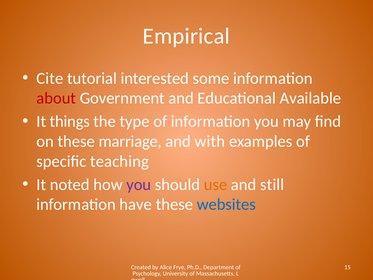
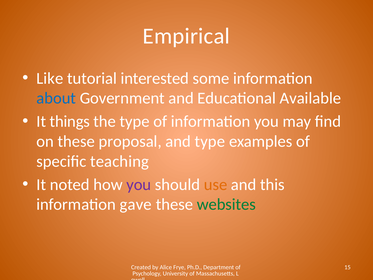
Cite: Cite -> Like (50, 78)
about colour: red -> blue (56, 98)
marriage: marriage -> proposal (130, 141)
and with: with -> type (210, 141)
still: still -> this (272, 184)
have: have -> gave (136, 204)
websites colour: blue -> green (226, 204)
